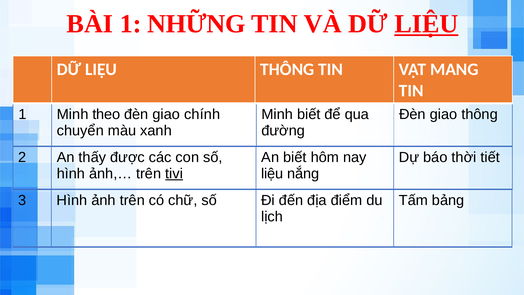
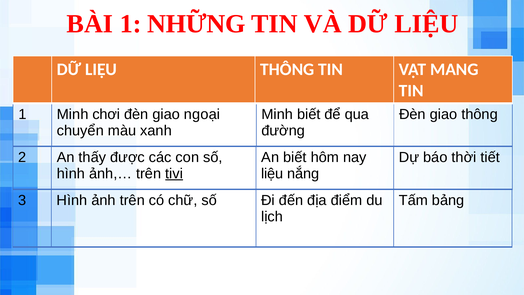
LIỆU underline: present -> none (426, 24)
theo: theo -> chơi (106, 114)
chính: chính -> ngoại (202, 114)
